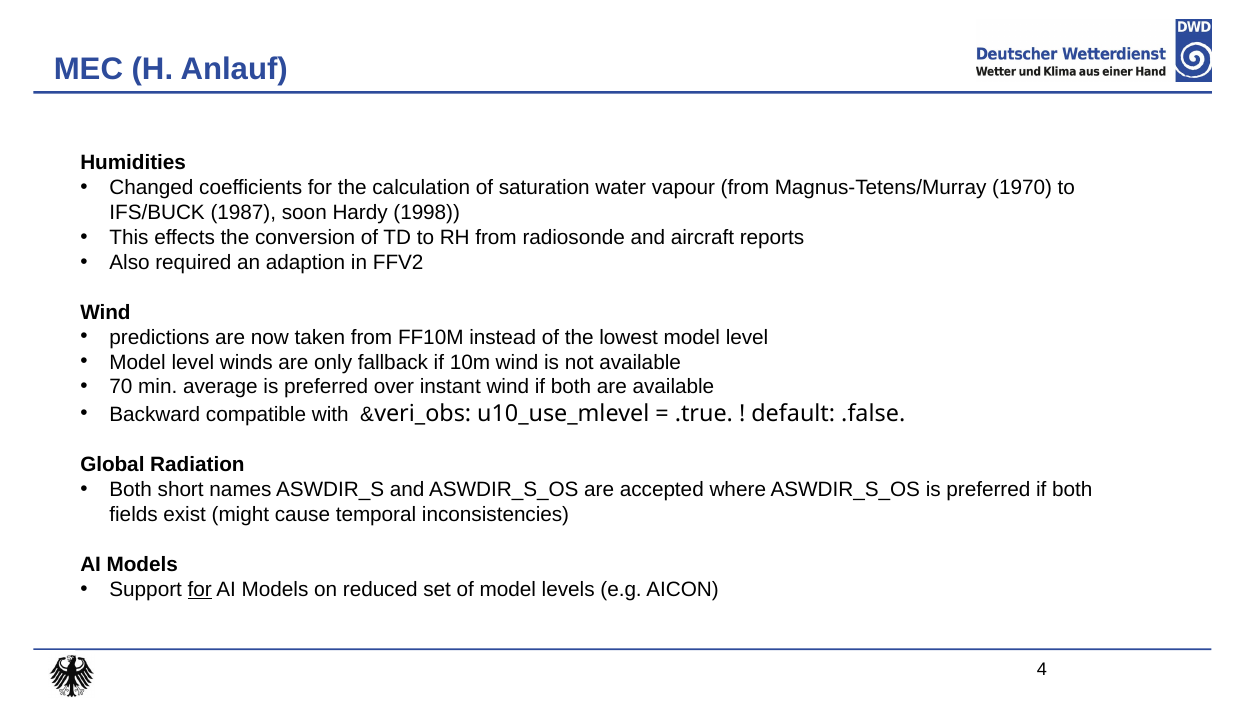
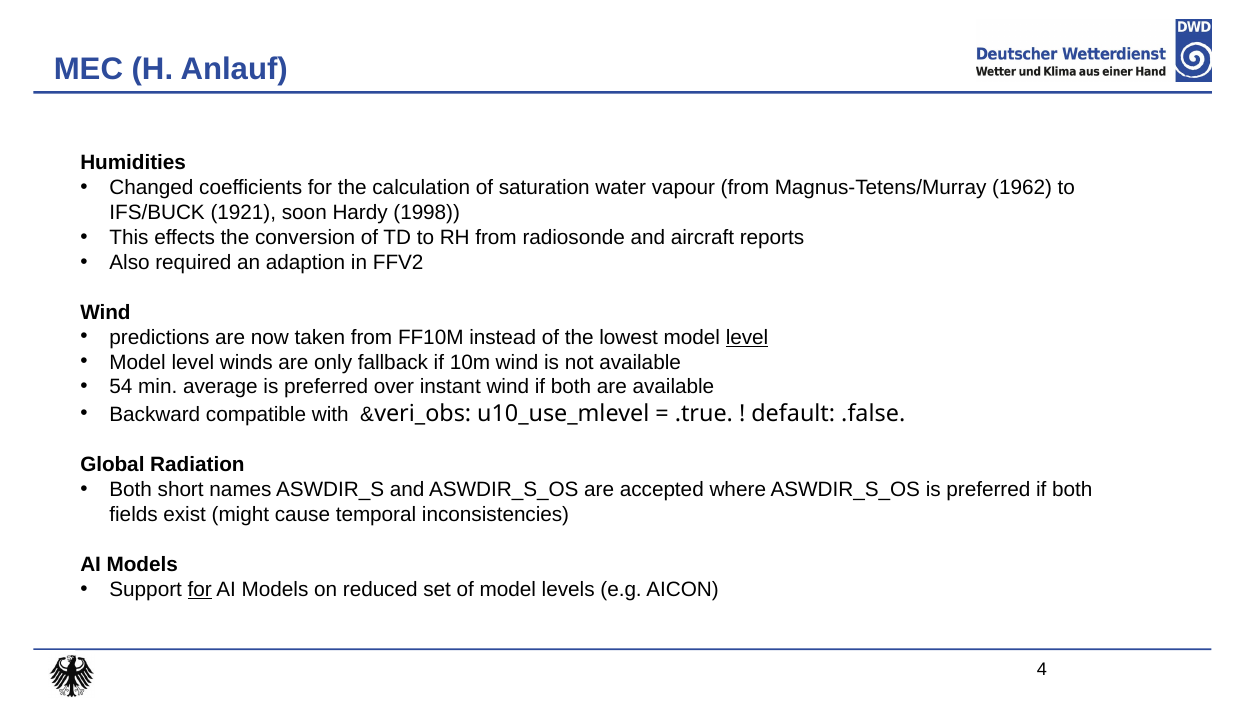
1970: 1970 -> 1962 (1022, 188)
1987: 1987 -> 1921 (243, 213)
level underline: none -> present (747, 337)
70: 70 -> 54 (121, 387)
